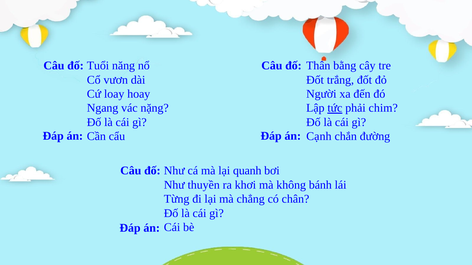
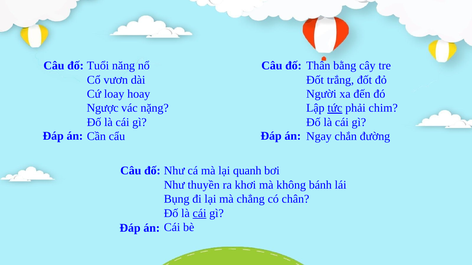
Ngang: Ngang -> Ngược (103, 108)
Cạnh: Cạnh -> Ngay (319, 137)
Từng: Từng -> Bụng (177, 199)
cái underline: none -> present (200, 214)
